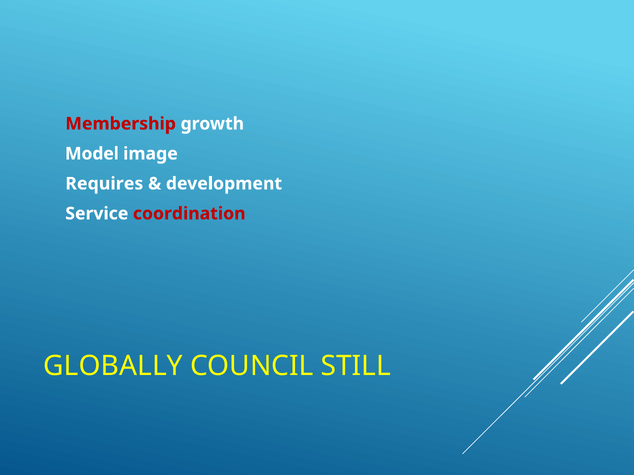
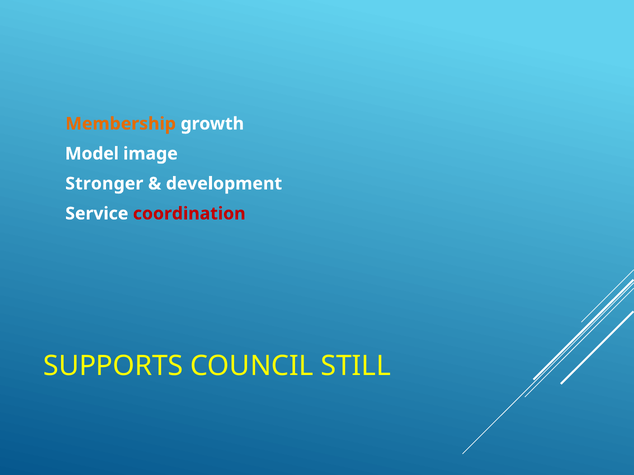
Membership colour: red -> orange (121, 124)
Requires: Requires -> Stronger (104, 184)
GLOBALLY: GLOBALLY -> SUPPORTS (113, 367)
